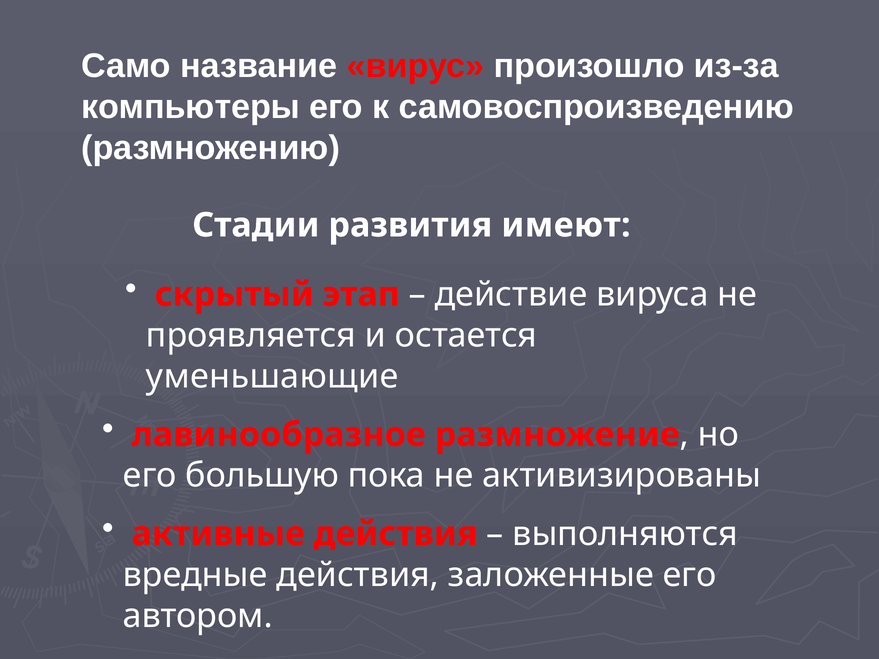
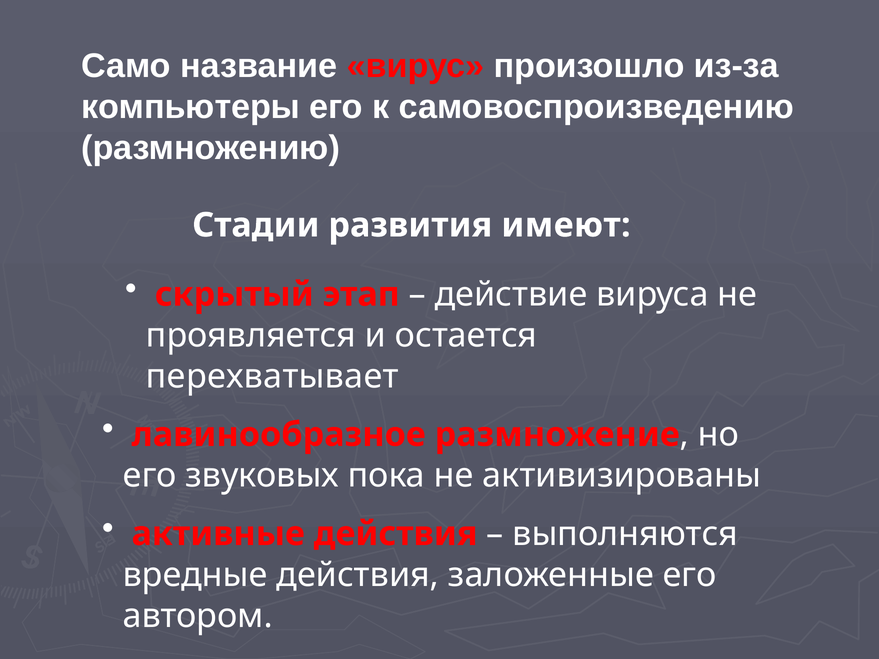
уменьшающие: уменьшающие -> перехватывает (272, 377)
большую: большую -> звуковых (262, 476)
